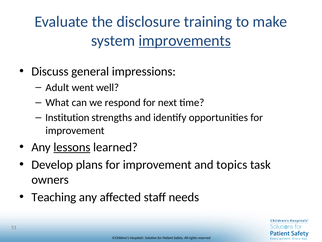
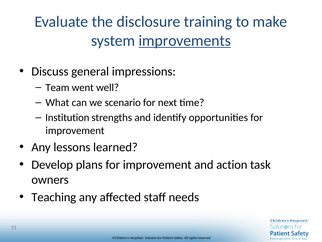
Adult: Adult -> Team (57, 87)
respond: respond -> scenario (123, 102)
lessons underline: present -> none (72, 147)
topics: topics -> action (232, 164)
